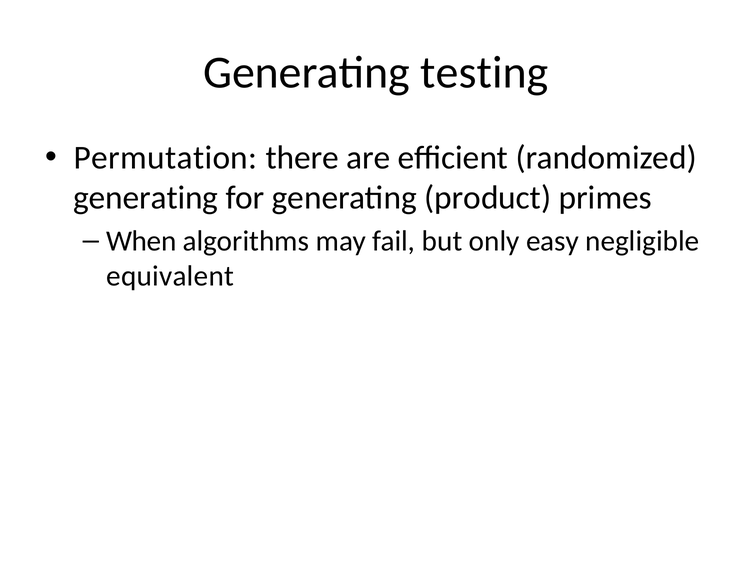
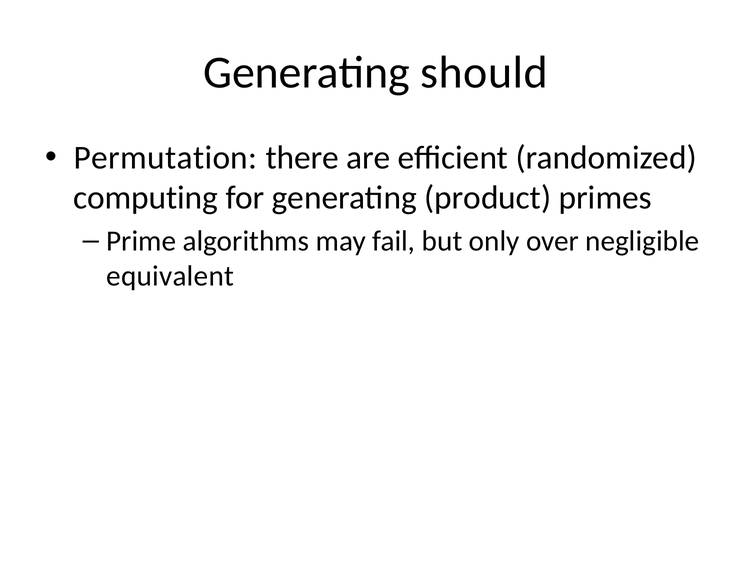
testing: testing -> should (484, 73)
generating: generating -> computing (146, 198)
When: When -> Prime (141, 241)
easy: easy -> over (552, 241)
